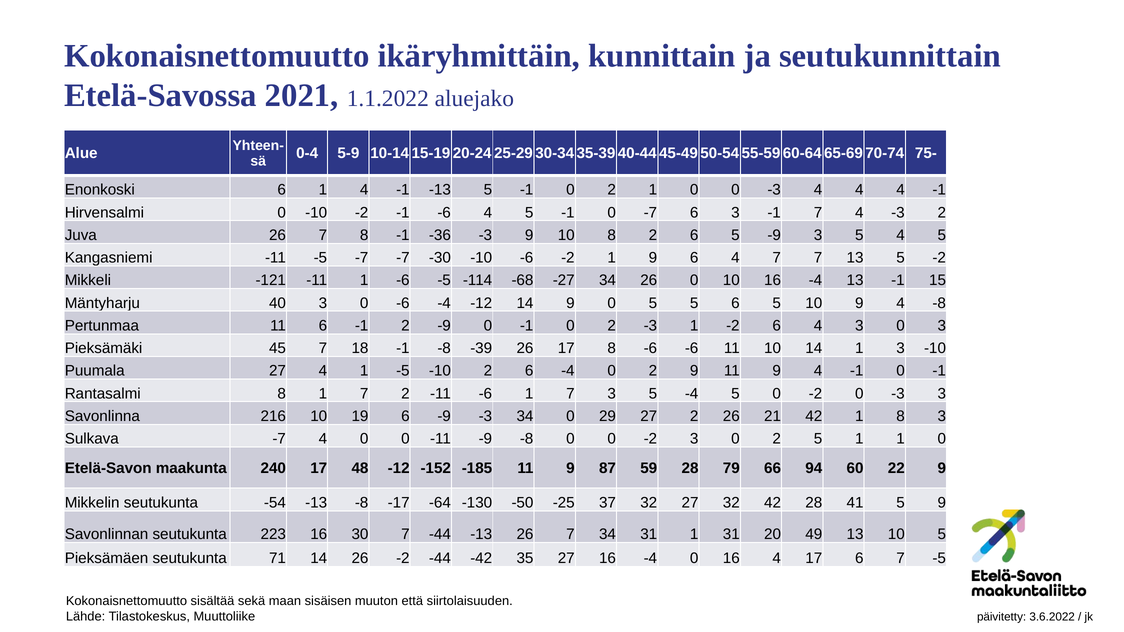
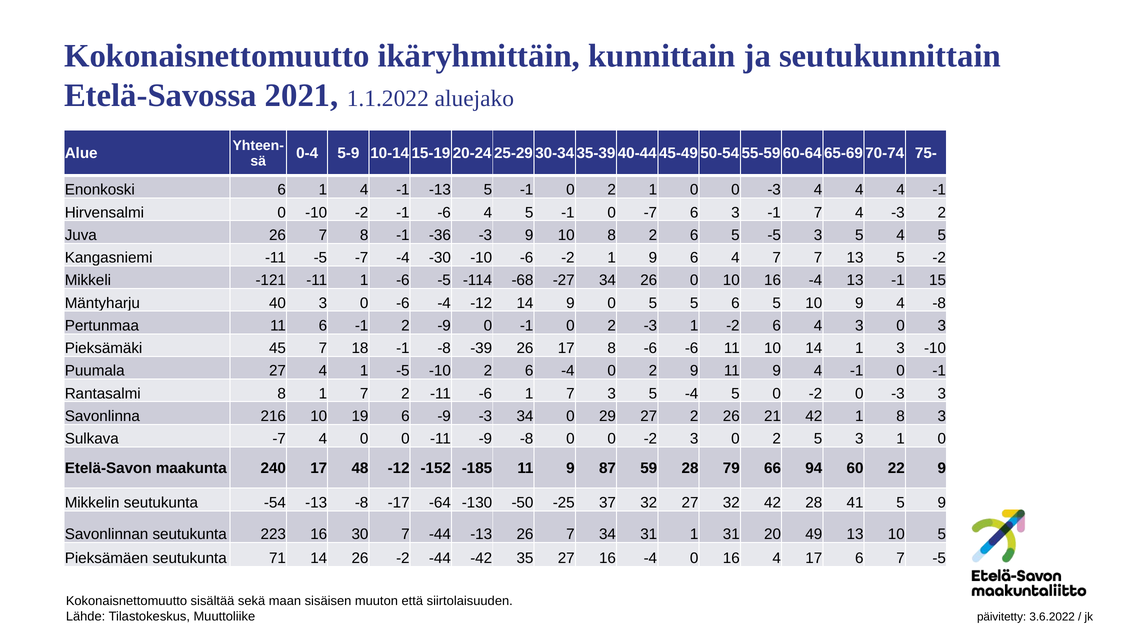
5 -9: -9 -> -5 (774, 235)
-7 -7: -7 -> -4 (403, 258)
5 1: 1 -> 3 (859, 439)
